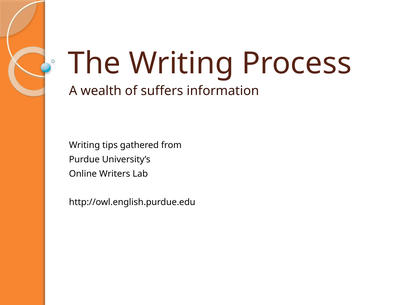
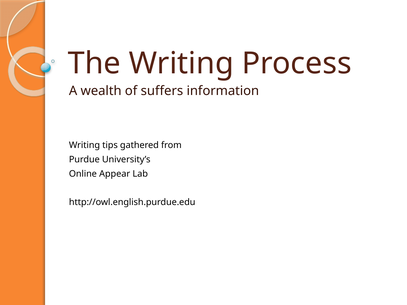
Writers: Writers -> Appear (115, 174)
